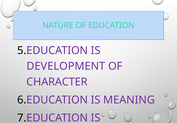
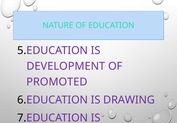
CHARACTER: CHARACTER -> PROMOTED (57, 82)
MEANING: MEANING -> DRAWING (129, 100)
